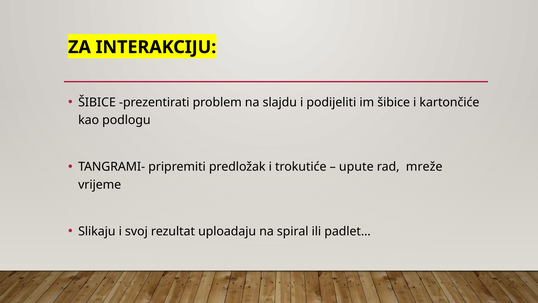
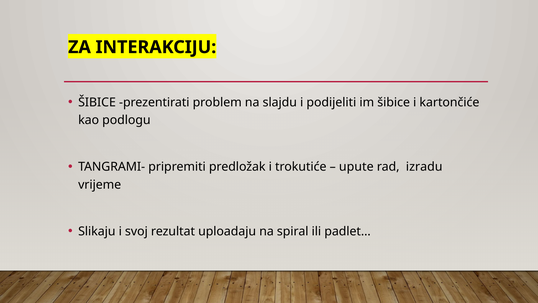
mreže: mreže -> izradu (424, 167)
